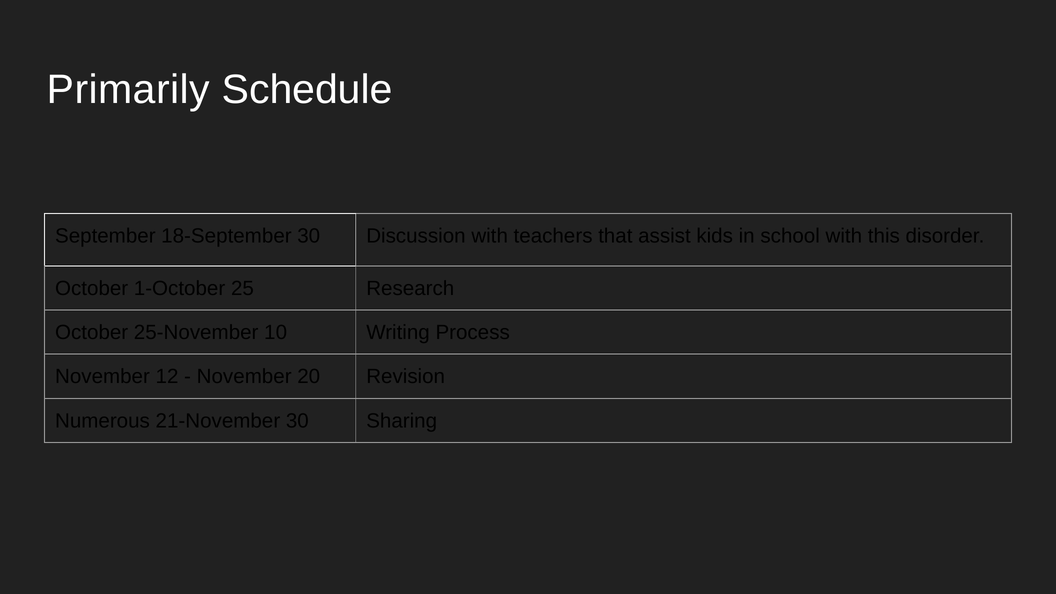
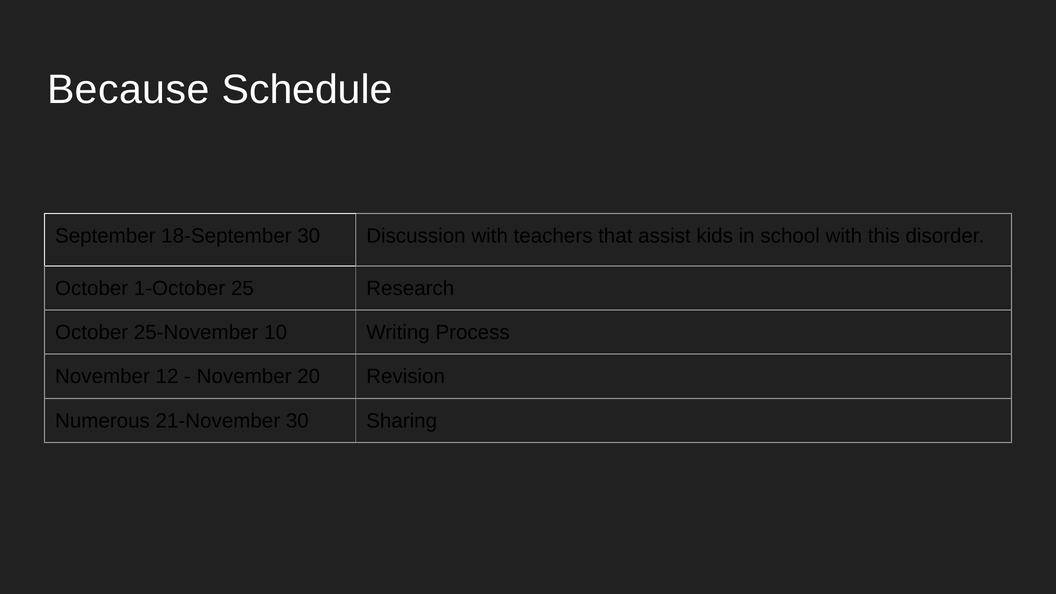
Primarily: Primarily -> Because (128, 89)
